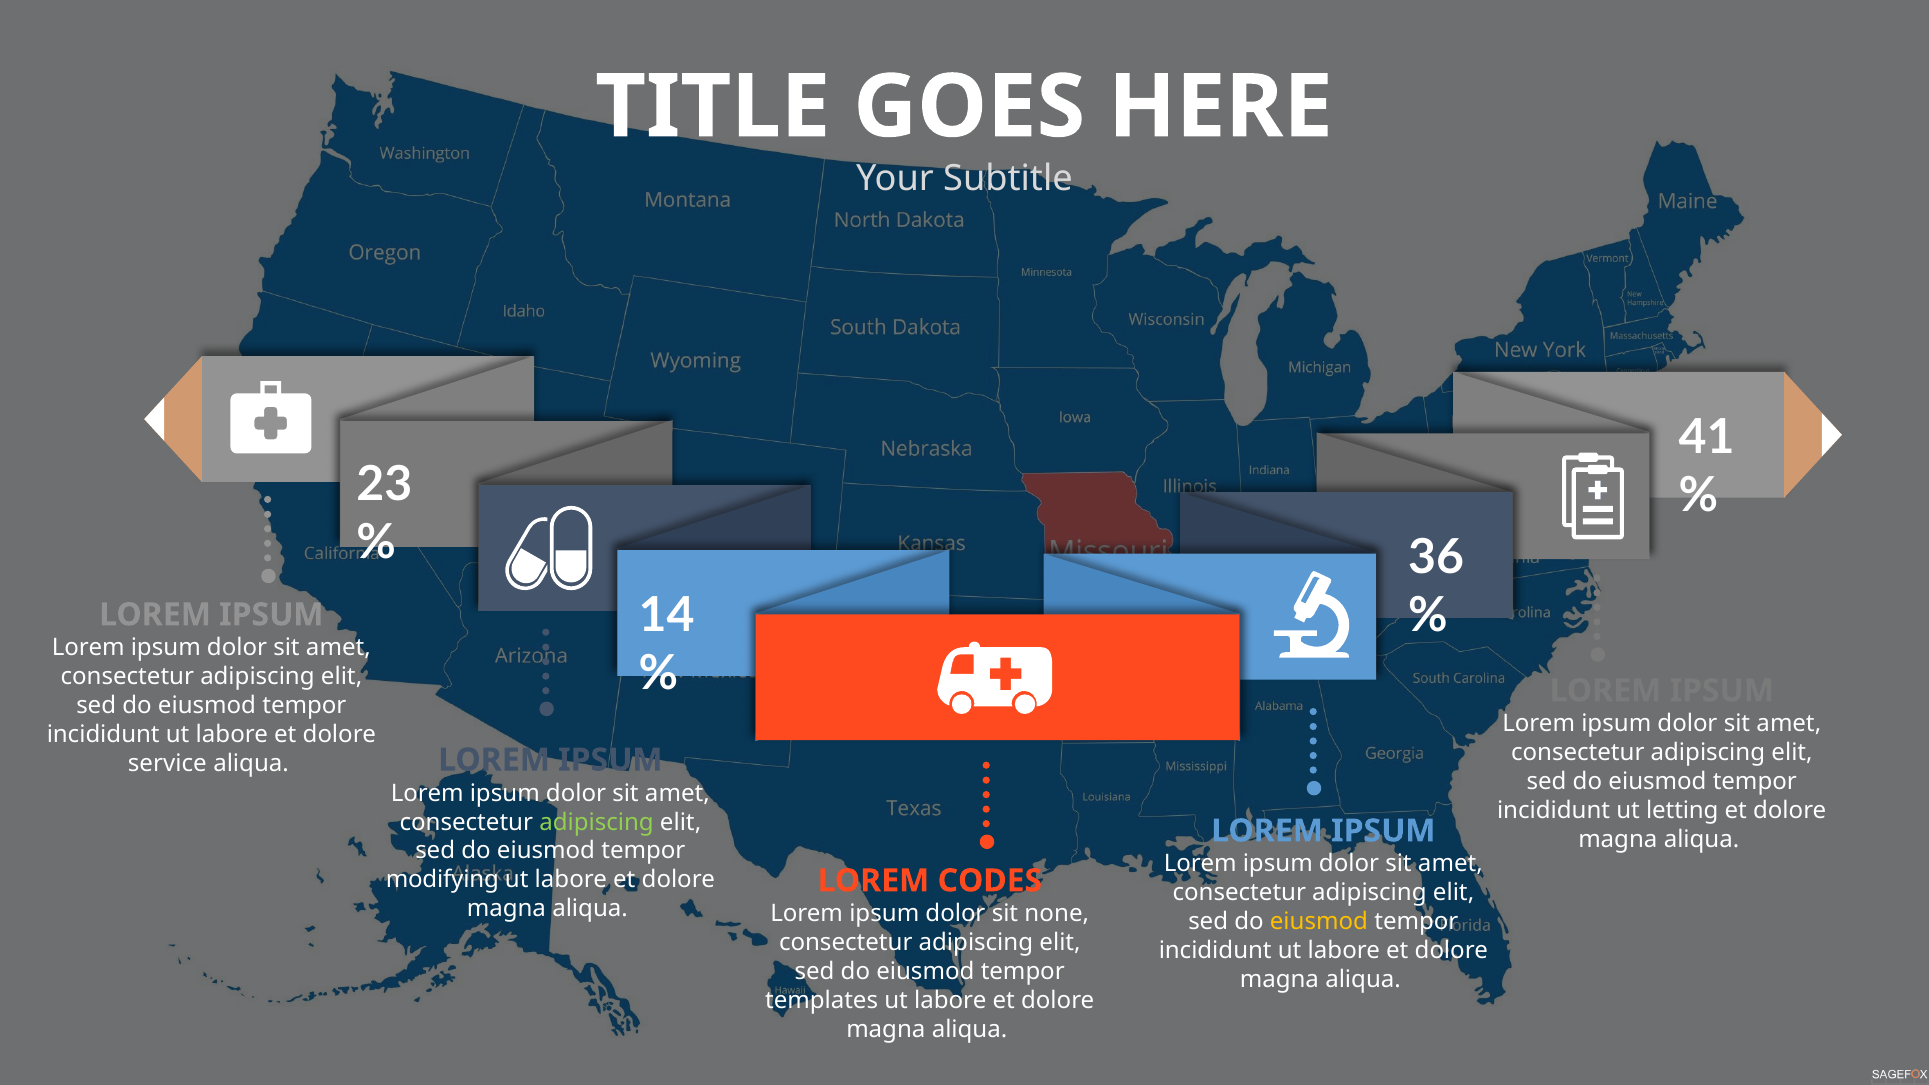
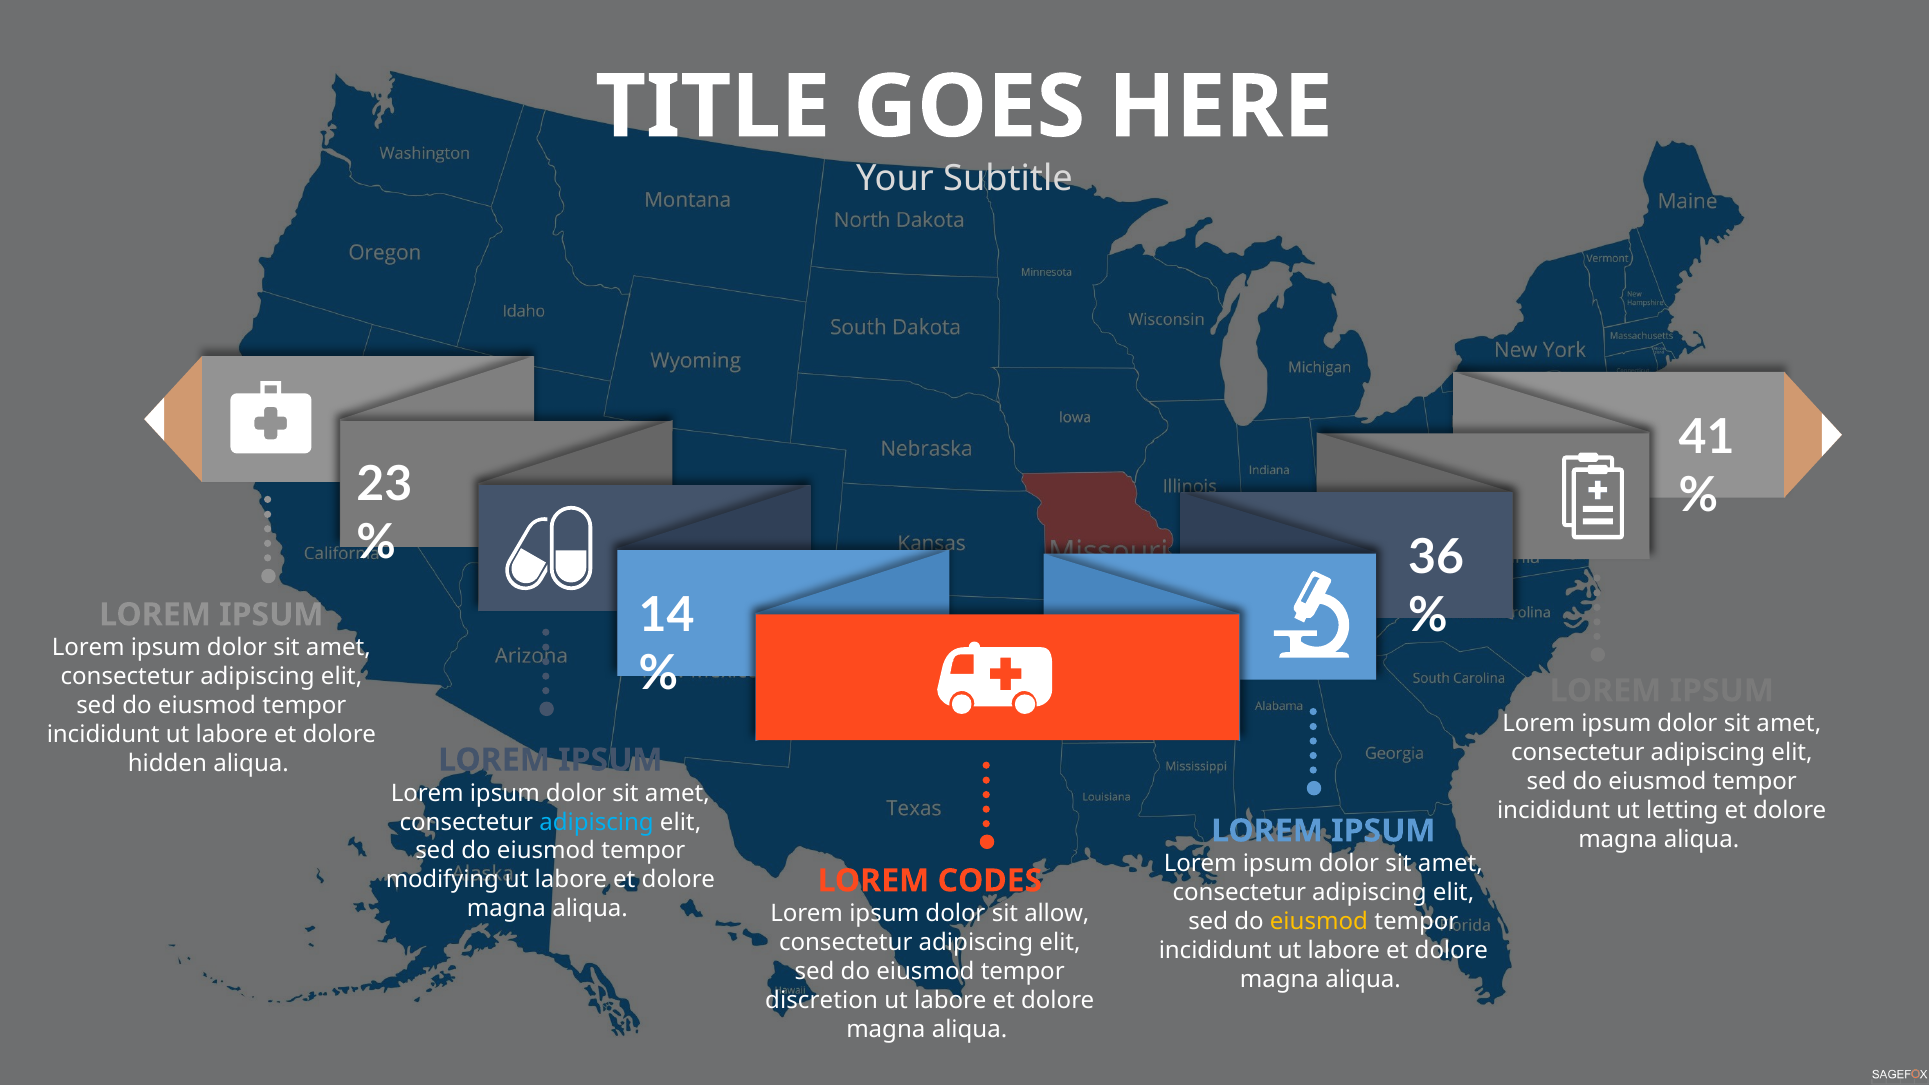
service: service -> hidden (167, 764)
adipiscing colour: light green -> light blue (597, 822)
none: none -> allow (1057, 914)
templates: templates -> discretion (822, 1001)
